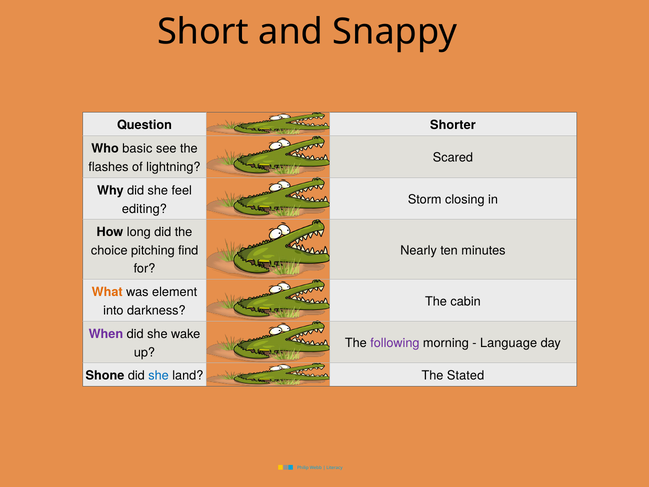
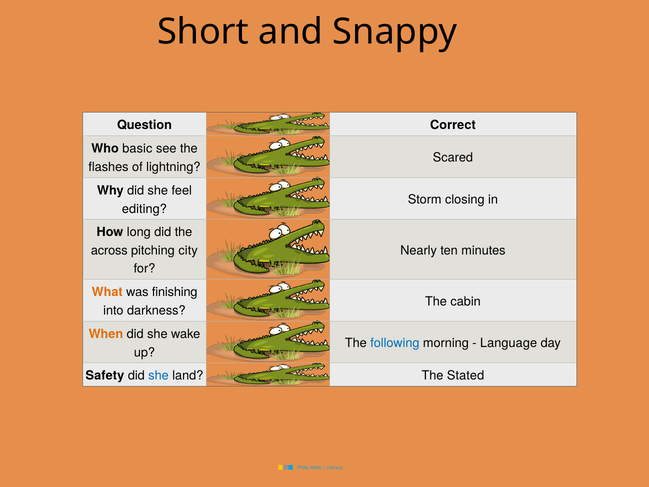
Shorter: Shorter -> Correct (453, 125)
choice: choice -> across (109, 250)
find: find -> city (188, 250)
element: element -> finishing (175, 292)
When colour: purple -> orange (106, 334)
following colour: purple -> blue (395, 343)
Shone: Shone -> Safety (105, 375)
